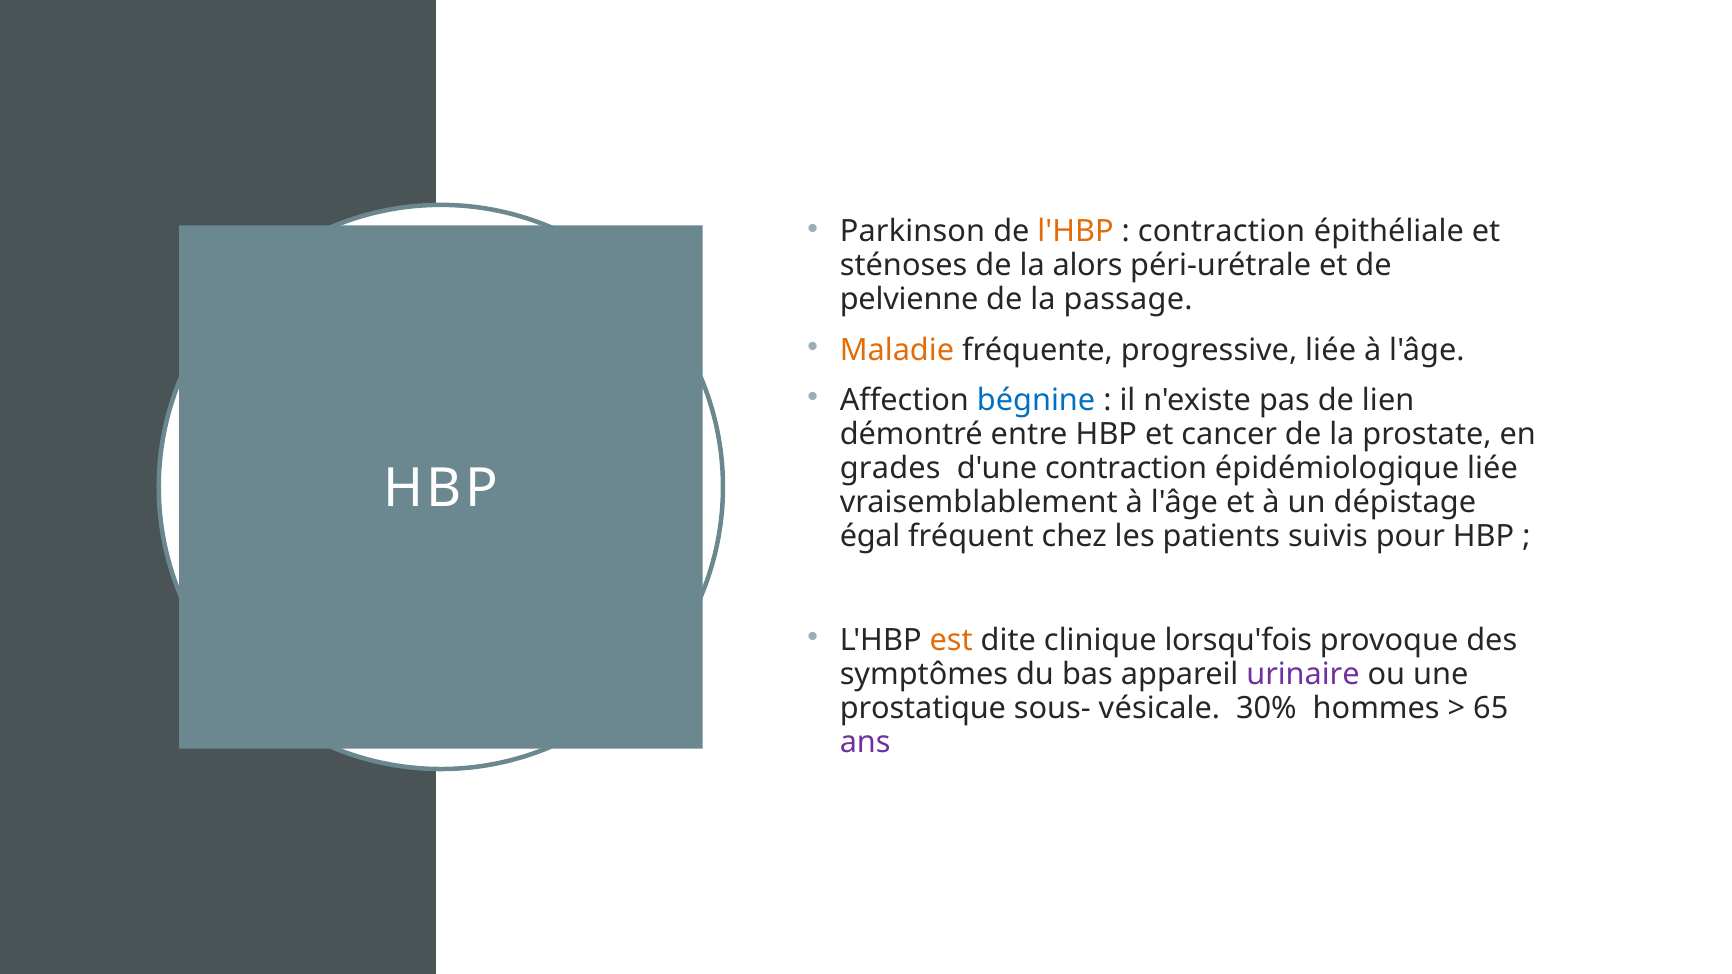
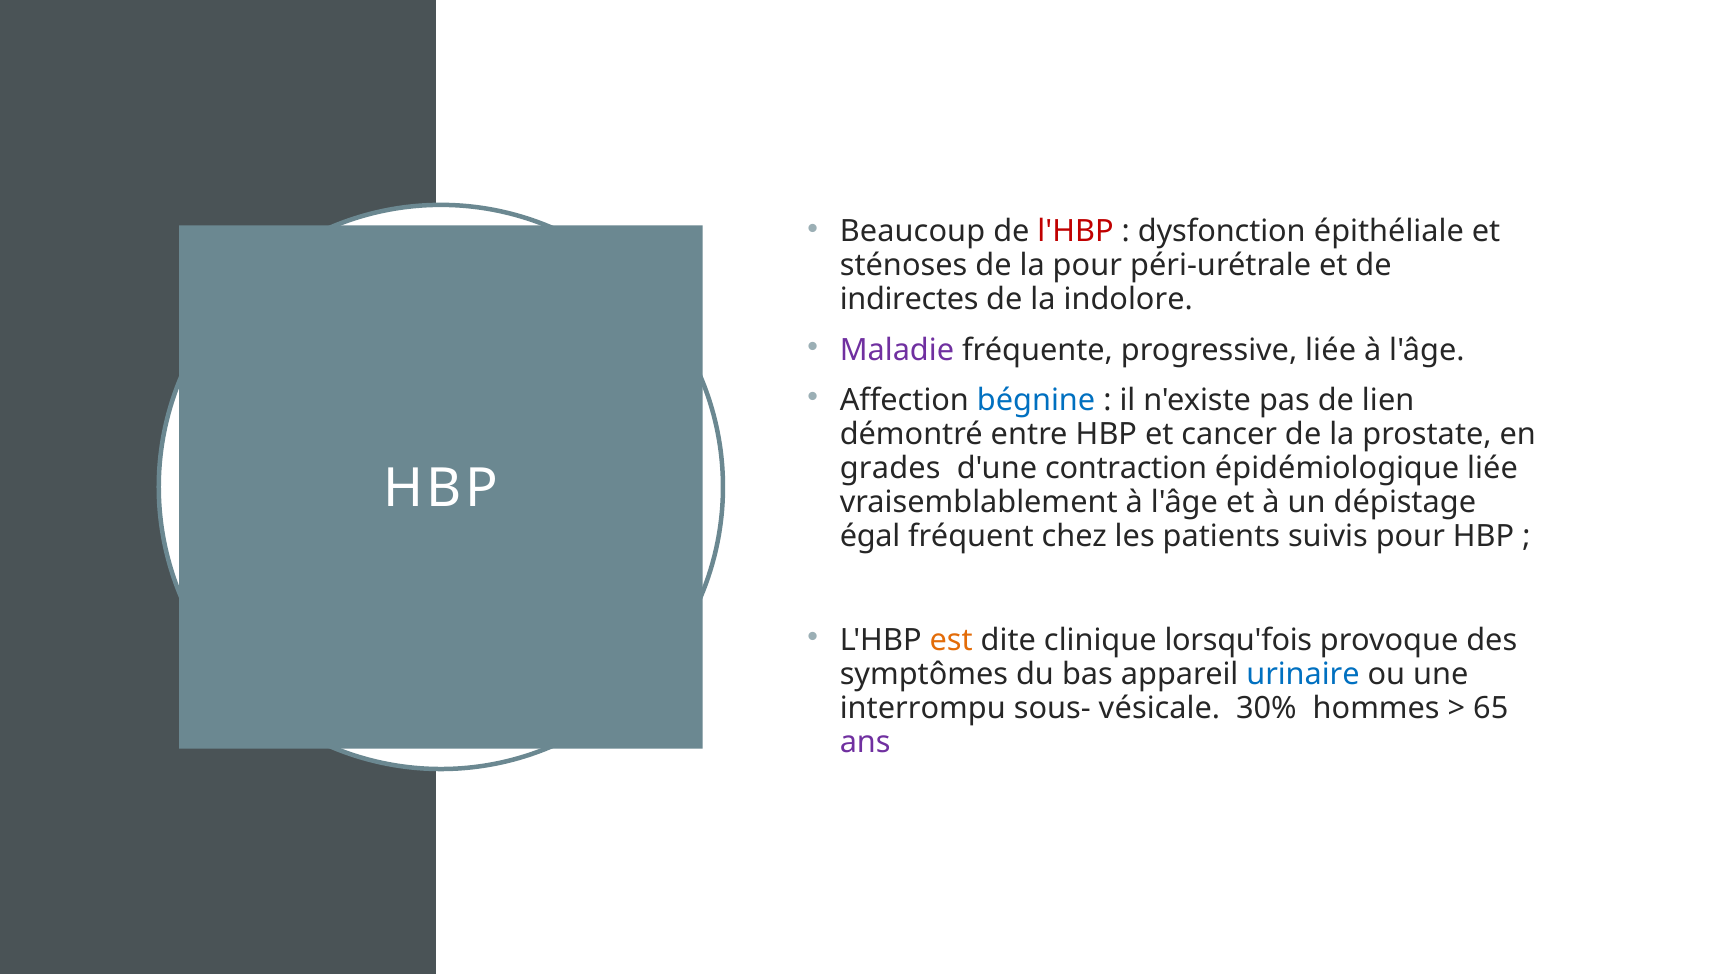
Parkinson: Parkinson -> Beaucoup (912, 232)
l'HBP colour: orange -> red (1076, 232)
contraction: contraction -> dysfonction (1222, 232)
la alors: alors -> pour (1087, 266)
pelvienne: pelvienne -> indirectes (909, 300)
passage: passage -> indolore (1128, 300)
Maladie colour: orange -> purple (897, 350)
urinaire colour: purple -> blue (1303, 675)
prostatique: prostatique -> interrompu (923, 709)
